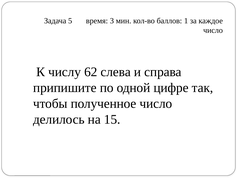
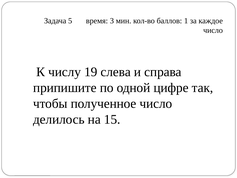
62: 62 -> 19 (91, 72)
